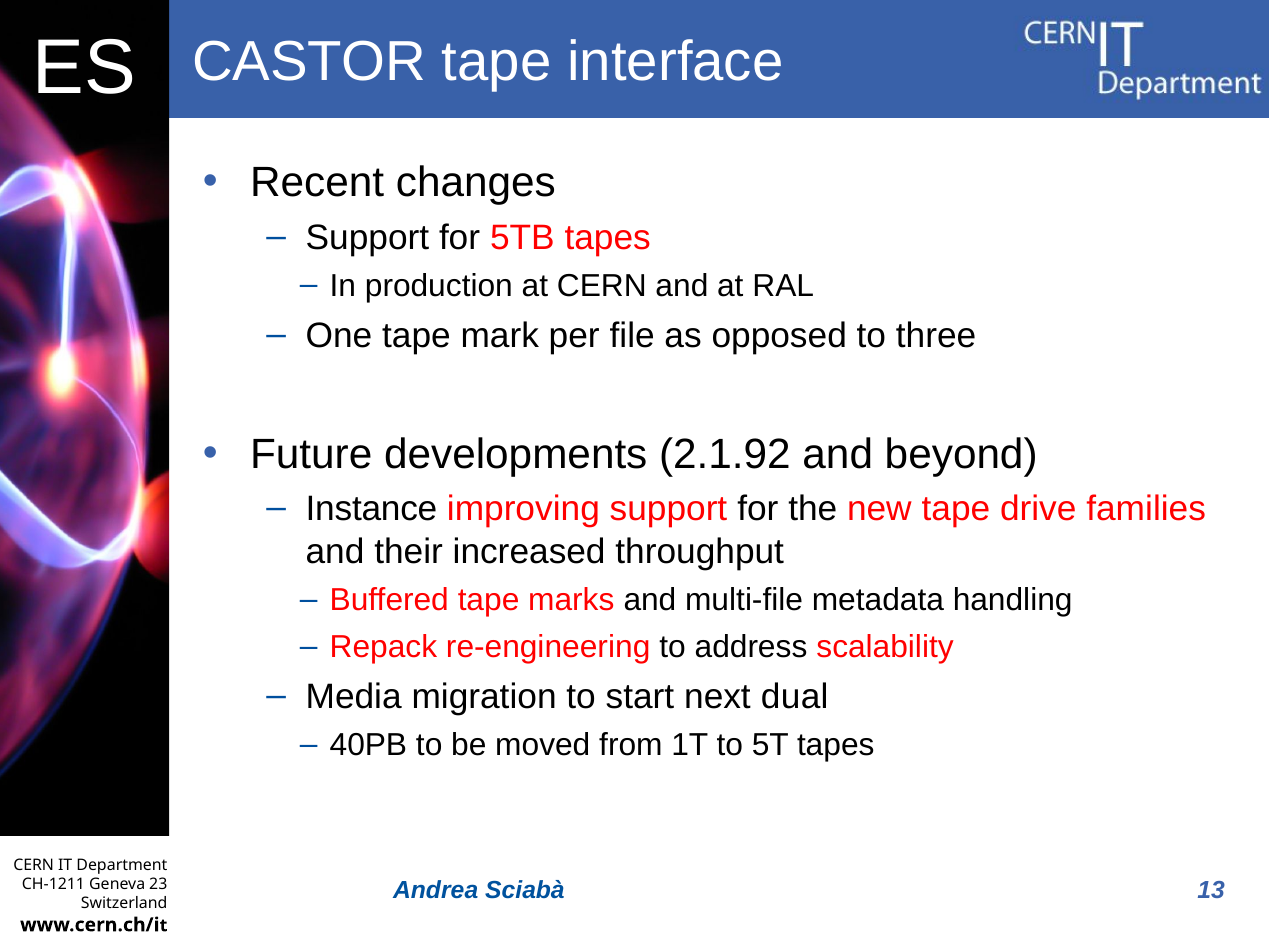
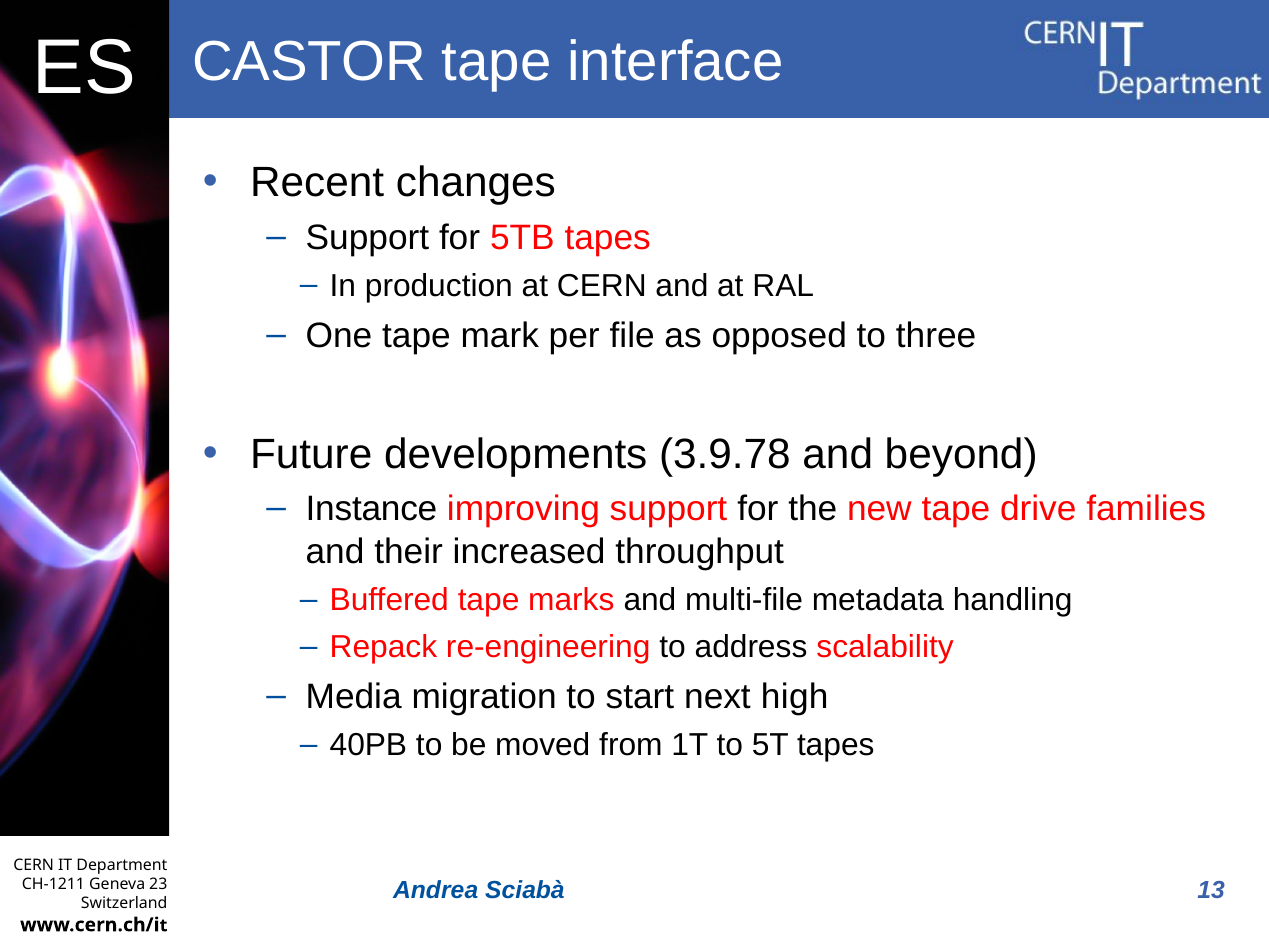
2.1.92: 2.1.92 -> 3.9.78 (725, 454)
dual: dual -> high (795, 696)
